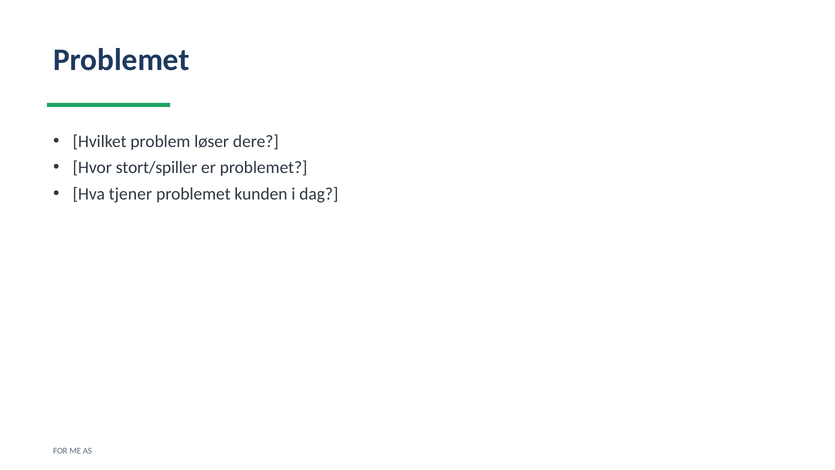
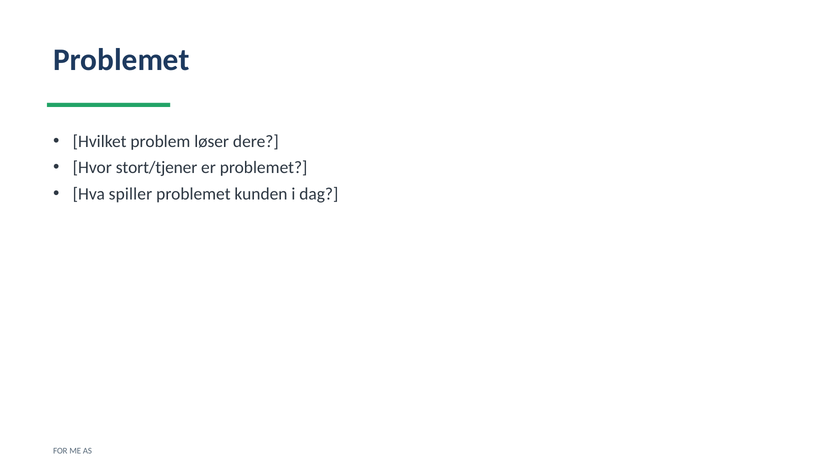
stort/spiller: stort/spiller -> stort/tjener (157, 168)
tjener: tjener -> spiller (130, 194)
